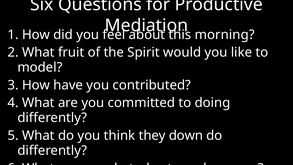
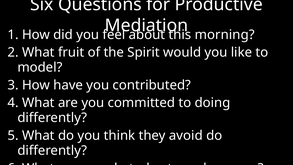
down: down -> avoid (186, 135)
